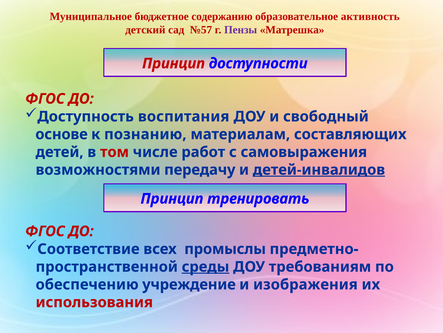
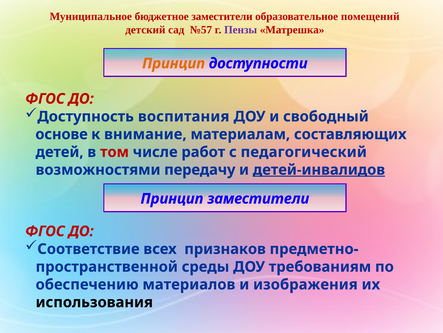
бюджетное содержанию: содержанию -> заместители (222, 17)
активность: активность -> помещений (370, 17)
Принцип colour: red -> orange (174, 63)
познанию: познанию -> внимание (145, 134)
самовыражения: самовыражения -> педагогический (304, 152)
Принцип тренировать: тренировать -> заместители (258, 198)
промыслы: промыслы -> признаков (225, 249)
среды underline: present -> none (206, 266)
учреждение: учреждение -> материалов (189, 284)
использования colour: red -> black (94, 302)
